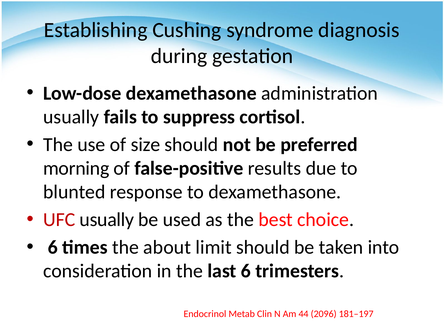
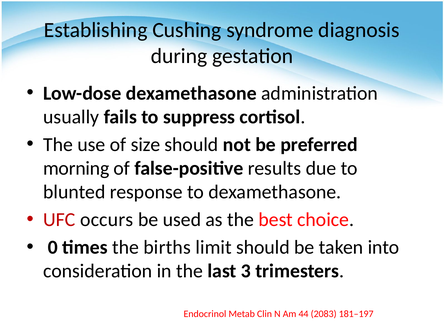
UFC usually: usually -> occurs (107, 220)
6: 6 -> 0 (53, 247)
about: about -> births (167, 247)
last 6: 6 -> 3 (246, 271)
2096: 2096 -> 2083 (324, 314)
